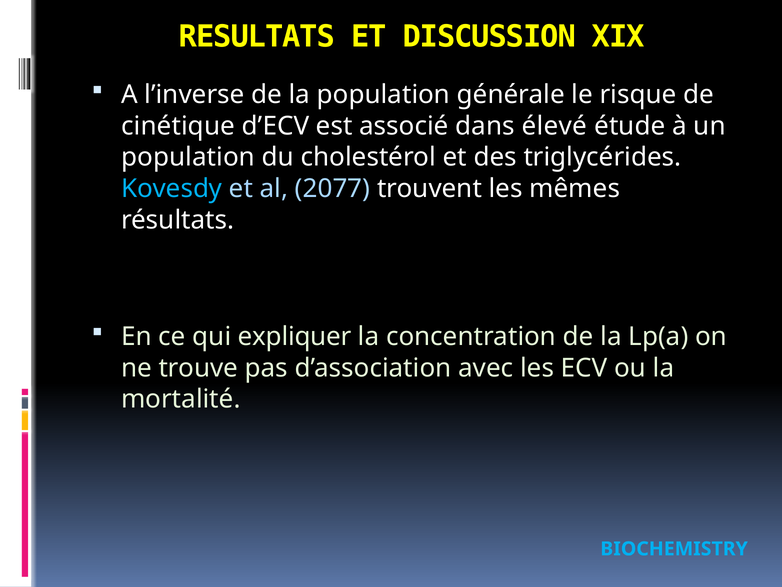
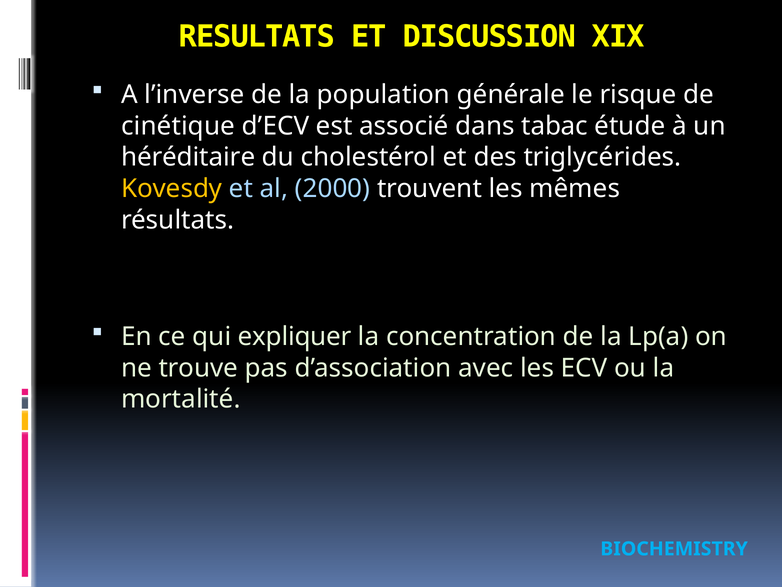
élevé: élevé -> tabac (555, 126)
population: population -> héréditaire (188, 157)
Kovesdy colour: light blue -> yellow (172, 188)
2077: 2077 -> 2000 (333, 188)
